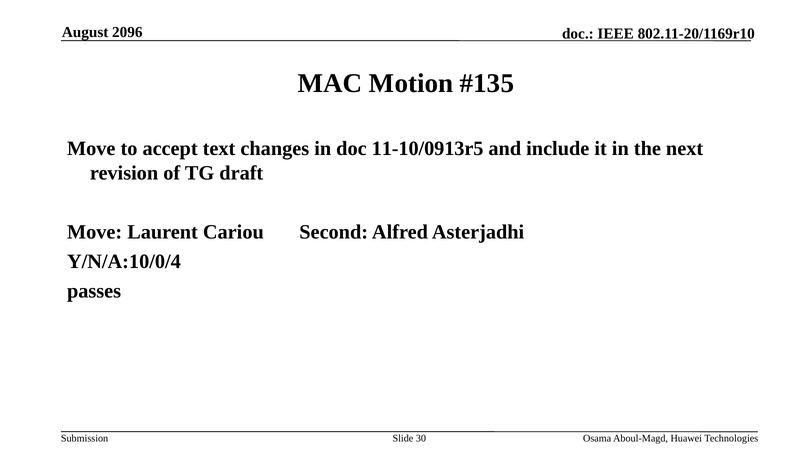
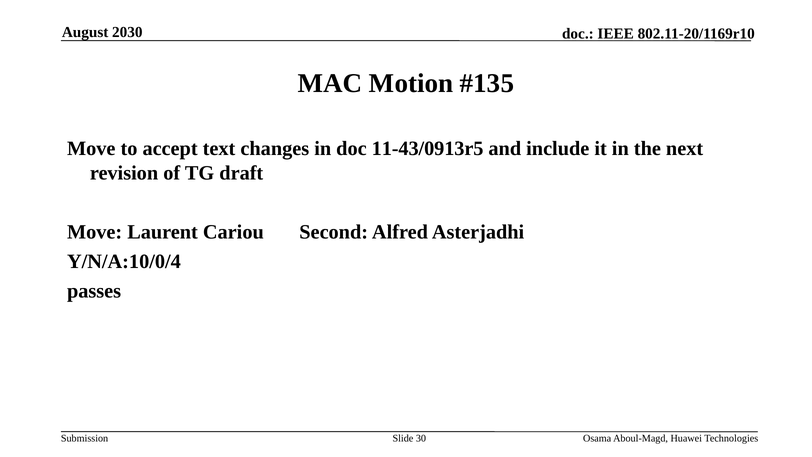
2096: 2096 -> 2030 (127, 32)
11-10/0913r5: 11-10/0913r5 -> 11-43/0913r5 (428, 149)
